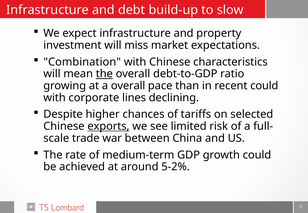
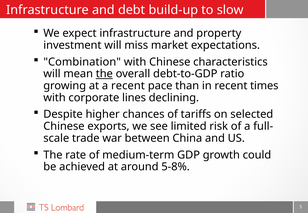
a overall: overall -> recent (128, 86)
recent could: could -> times (264, 86)
exports underline: present -> none (108, 126)
5-2%: 5-2% -> 5-8% (176, 167)
